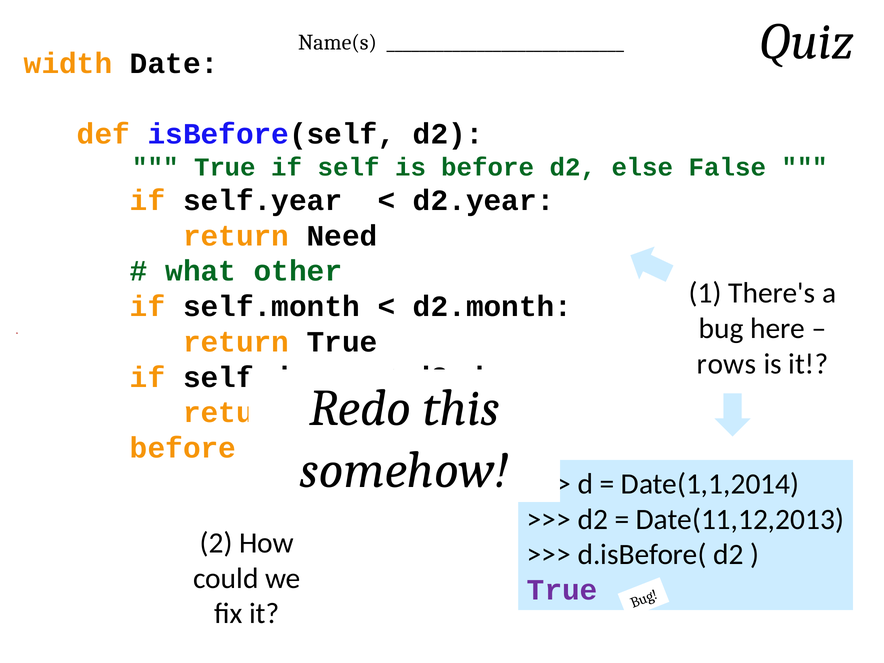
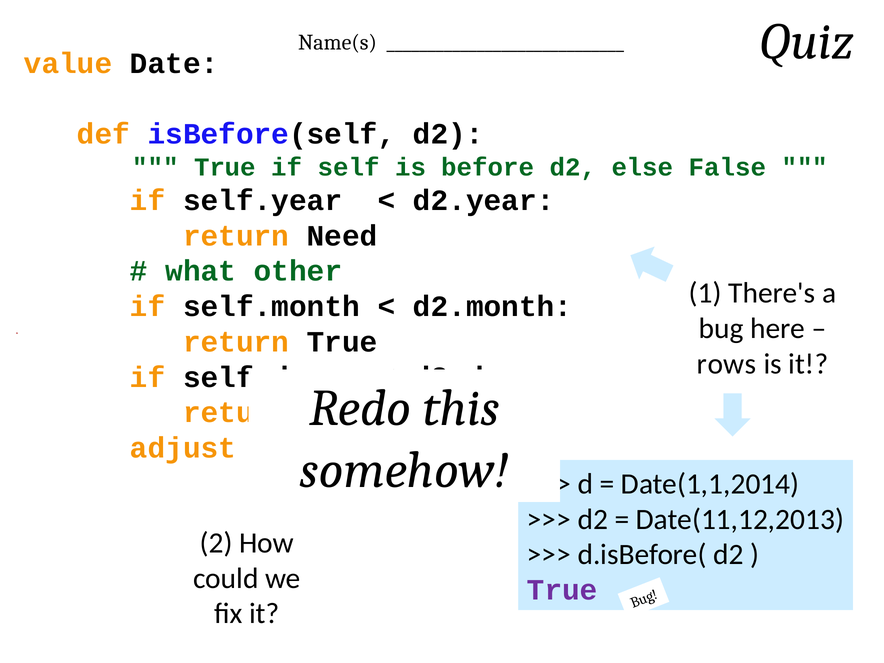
width: width -> value (68, 63)
before: before -> adjust (183, 448)
